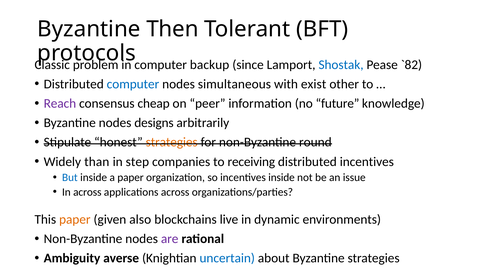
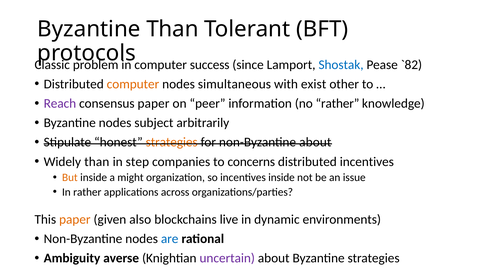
Byzantine Then: Then -> Than (172, 29)
backup: backup -> success (210, 65)
computer colour: blue -> orange (133, 84)
consensus cheap: cheap -> paper (154, 104)
no future: future -> rather (337, 104)
designs: designs -> subject (154, 123)
non-Byzantine round: round -> about (315, 142)
receiving: receiving -> concerns (251, 162)
But colour: blue -> orange (70, 177)
a paper: paper -> might (131, 177)
In across: across -> rather (87, 192)
are colour: purple -> blue (170, 239)
uncertain colour: blue -> purple (227, 258)
